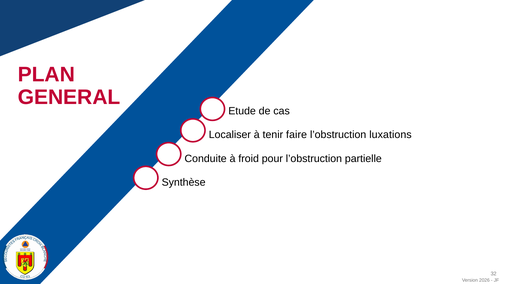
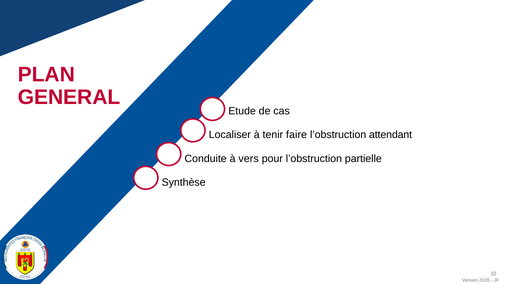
luxations: luxations -> attendant (391, 135)
froid: froid -> vers (249, 159)
